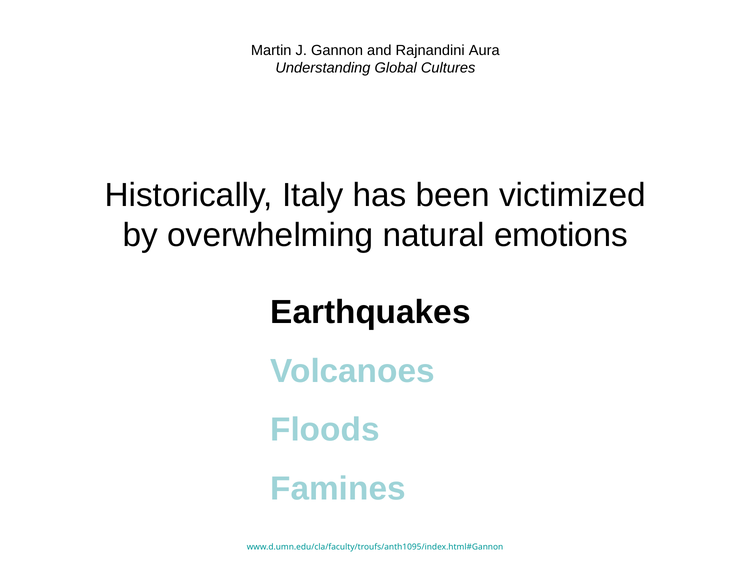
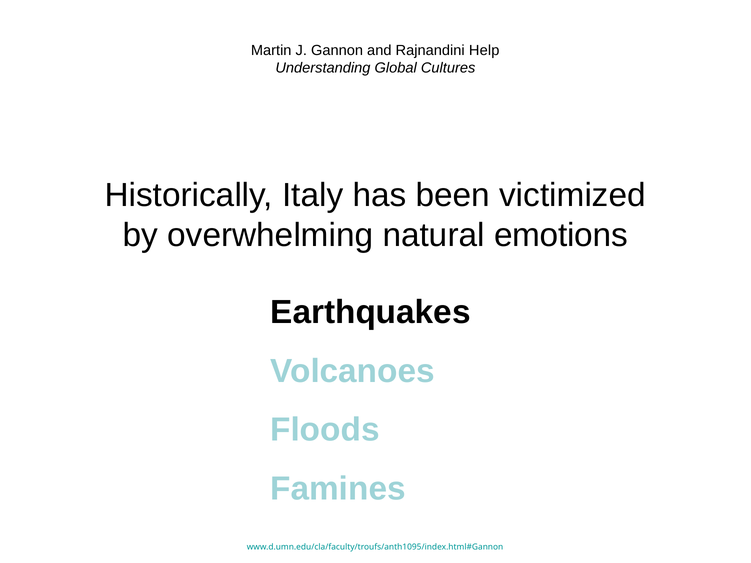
Aura: Aura -> Help (484, 50)
